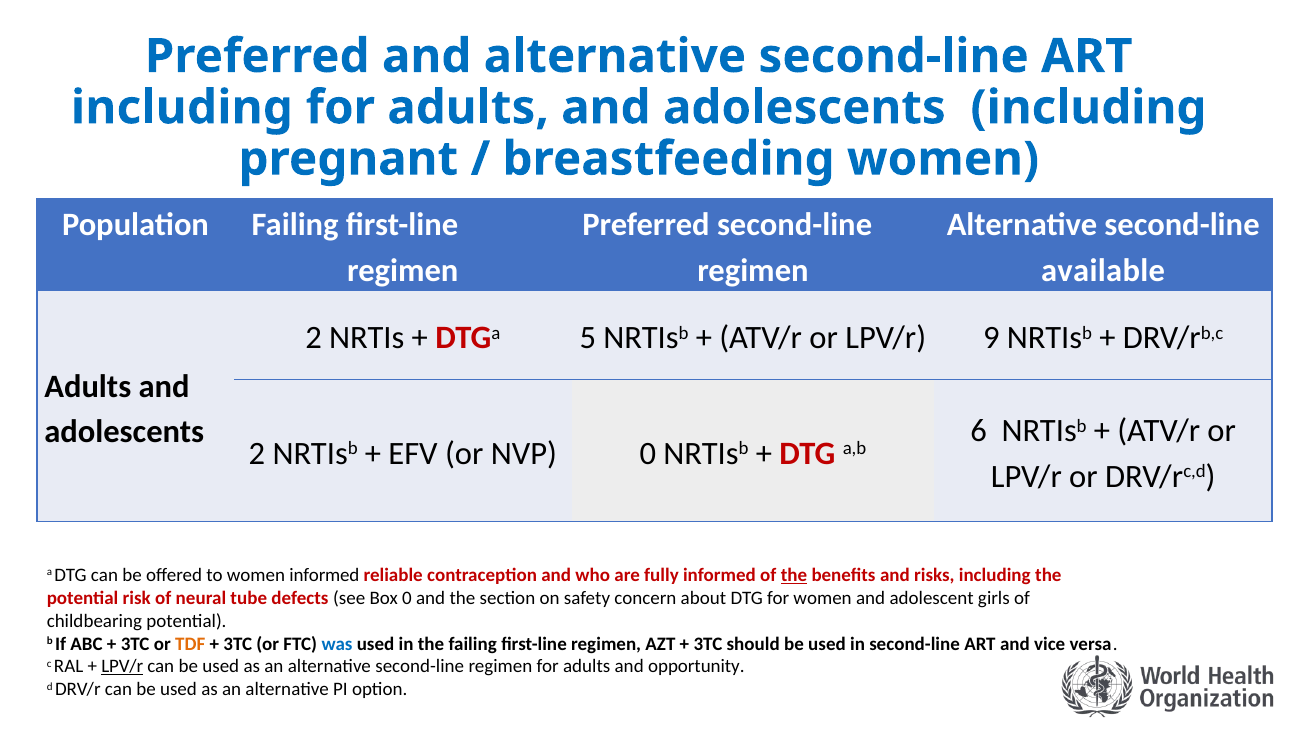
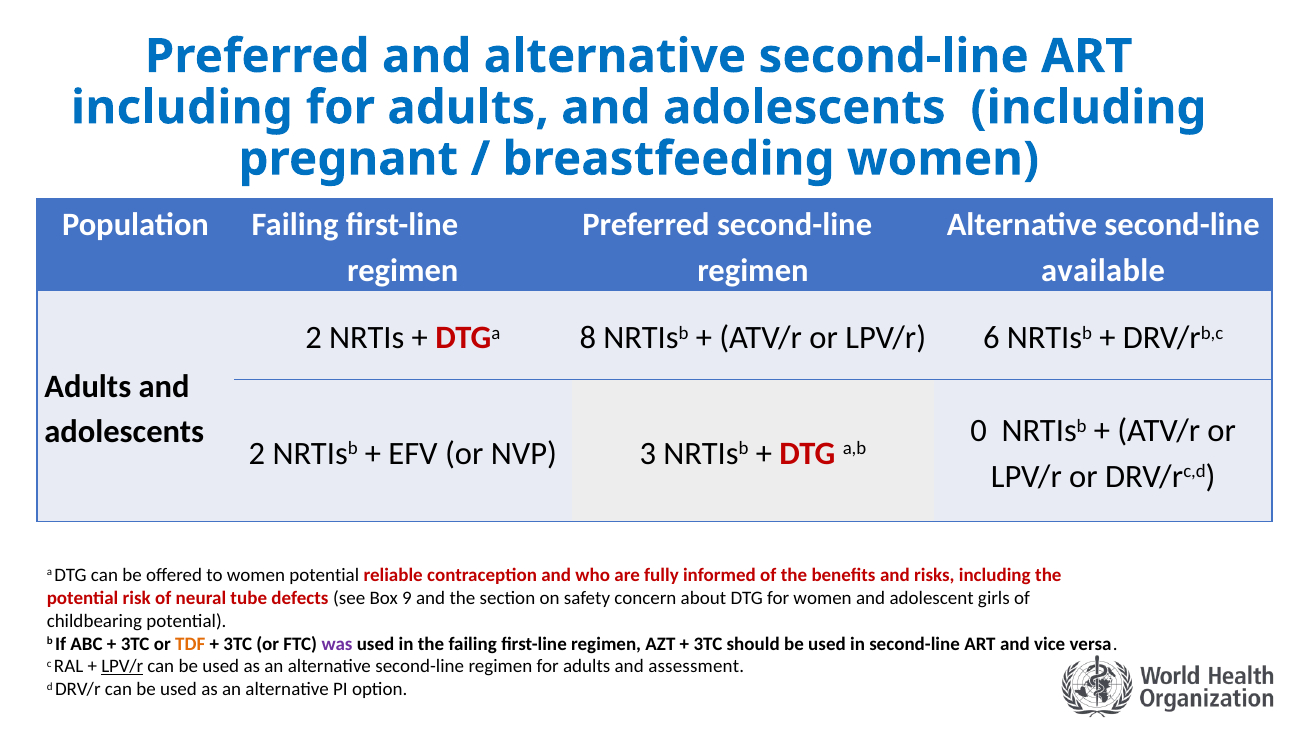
5: 5 -> 8 (588, 338)
9: 9 -> 6 (991, 338)
NVP 0: 0 -> 3 (648, 454)
6: 6 -> 0 (979, 431)
women informed: informed -> potential (324, 575)
the underline: present -> none (794, 575)
Box 0: 0 -> 9 (407, 598)
was colour: blue -> purple (337, 644)
opportunity: opportunity -> assessment (696, 667)
